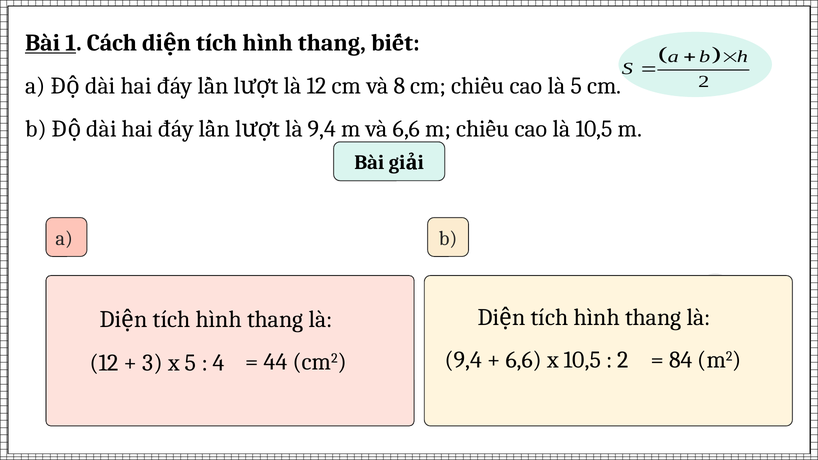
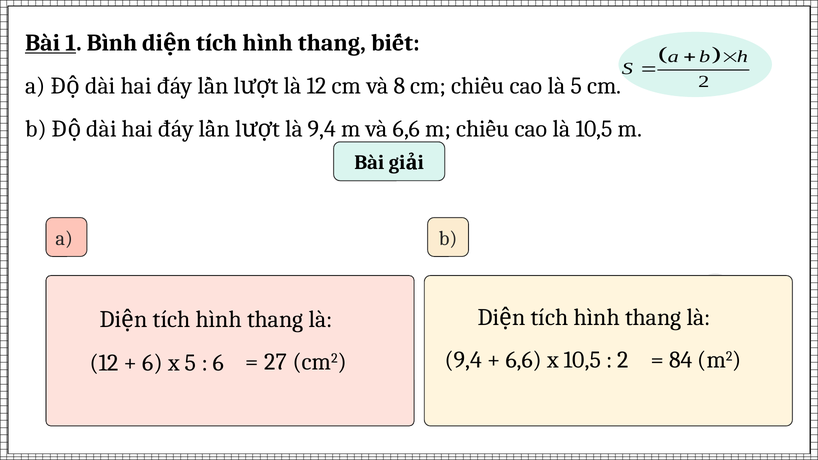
Cách: Cách -> Bình (112, 43)
3: 3 -> 6 (153, 363)
4: 4 -> 6 (218, 363)
44: 44 -> 27 (276, 362)
